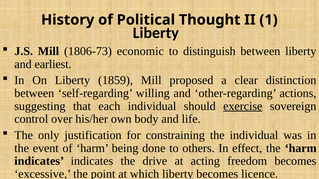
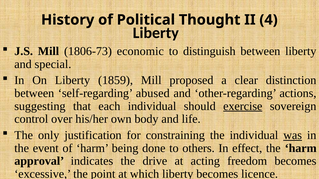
1: 1 -> 4 (269, 20)
earliest: earliest -> special (53, 64)
willing: willing -> abused (153, 93)
was underline: none -> present (293, 136)
indicates: indicates -> approval (39, 161)
